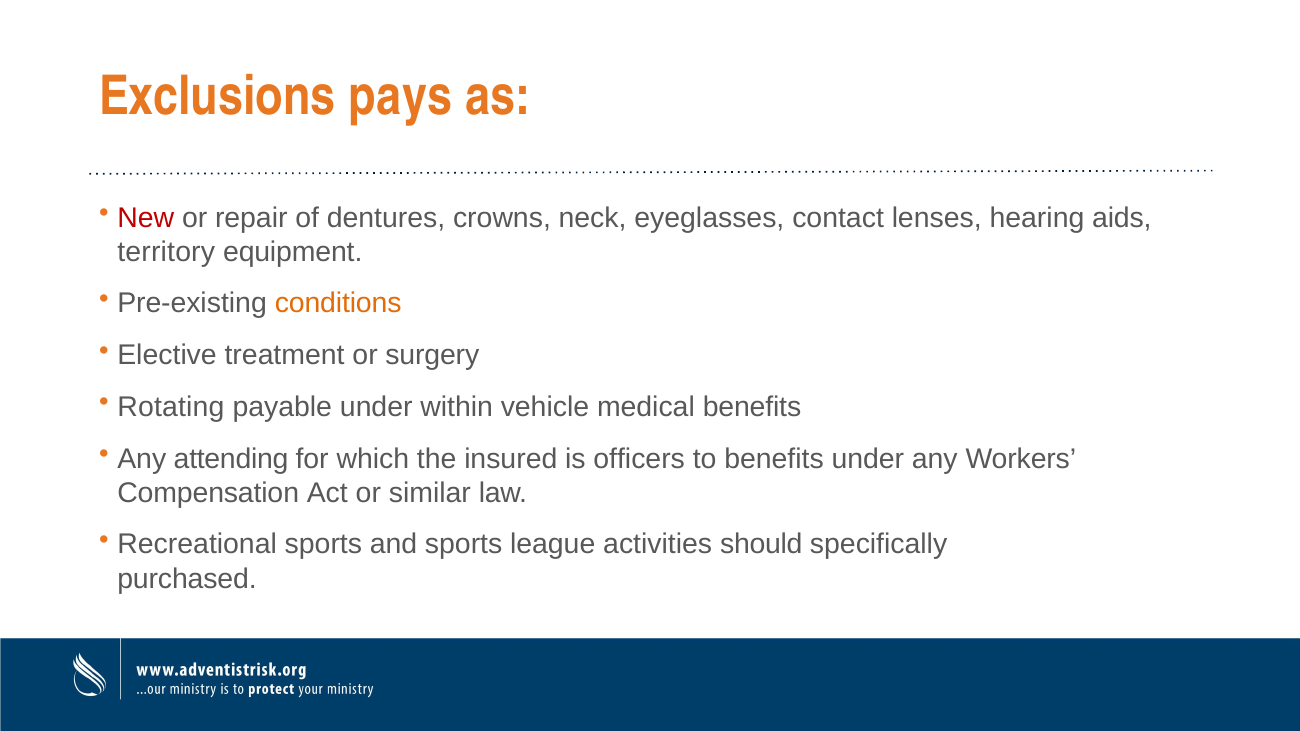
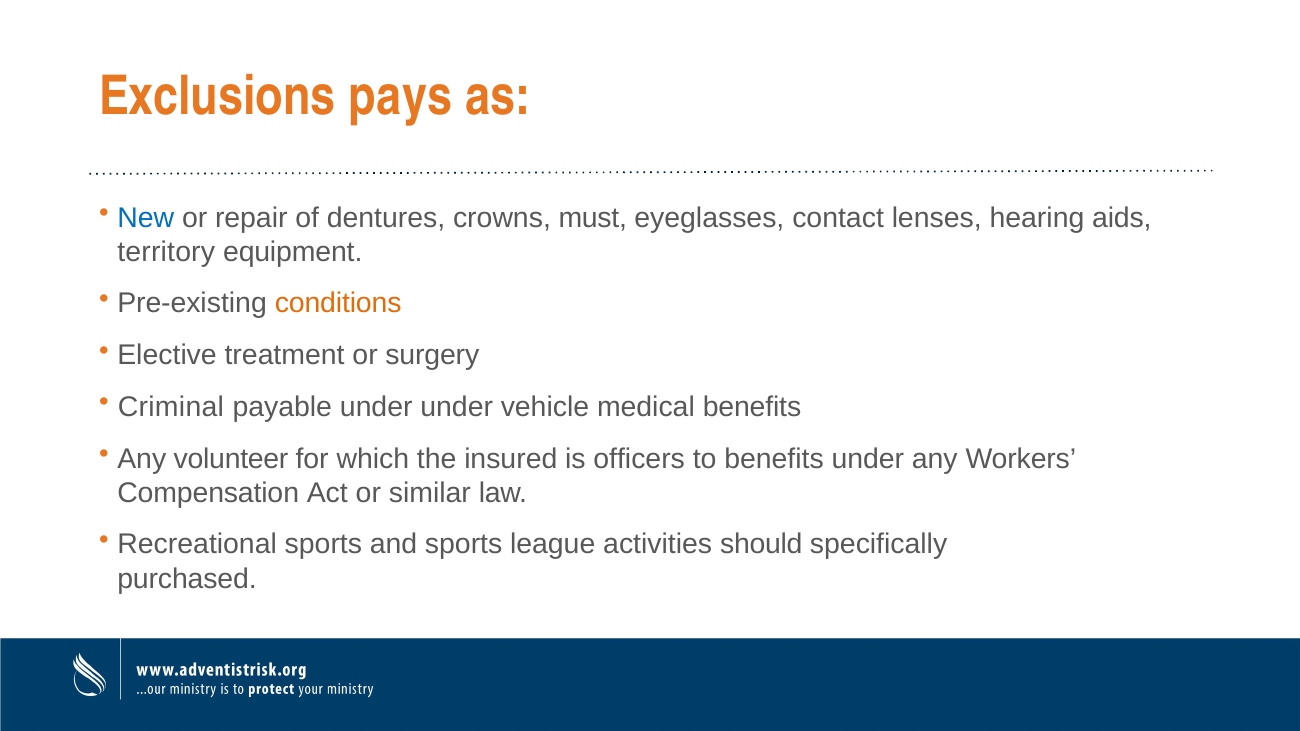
New colour: red -> blue (146, 218)
neck: neck -> must (593, 218)
Rotating: Rotating -> Criminal (171, 407)
under within: within -> under (457, 407)
attending: attending -> volunteer (231, 459)
